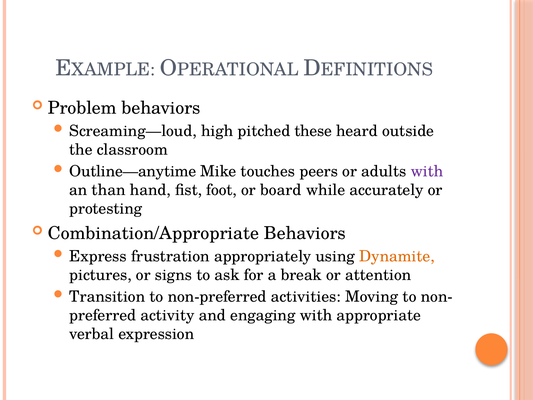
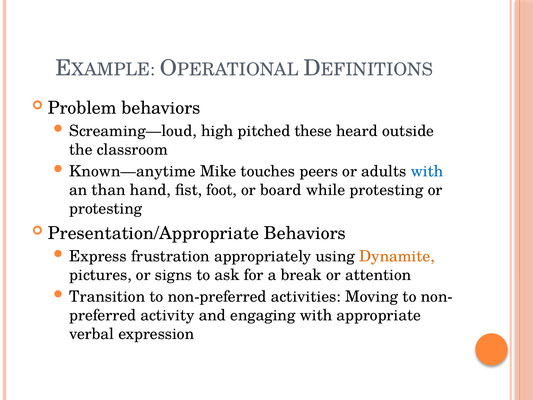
Outline—anytime: Outline—anytime -> Known—anytime (133, 171)
with colour: purple -> blue (427, 171)
while accurately: accurately -> protesting (386, 190)
Combination/Appropriate: Combination/Appropriate -> Presentation/Appropriate (153, 233)
